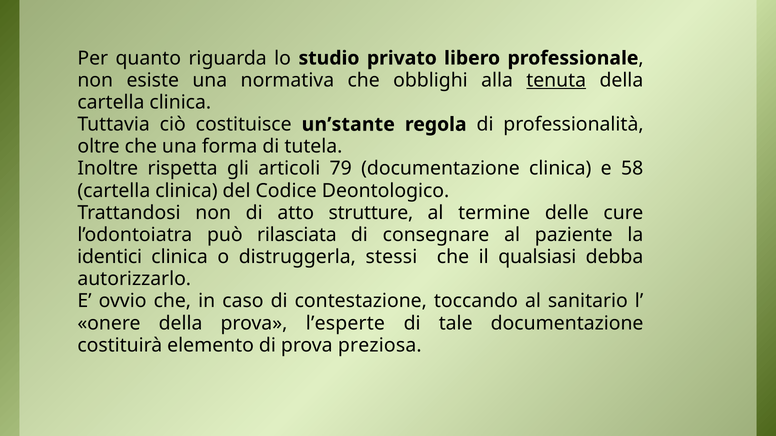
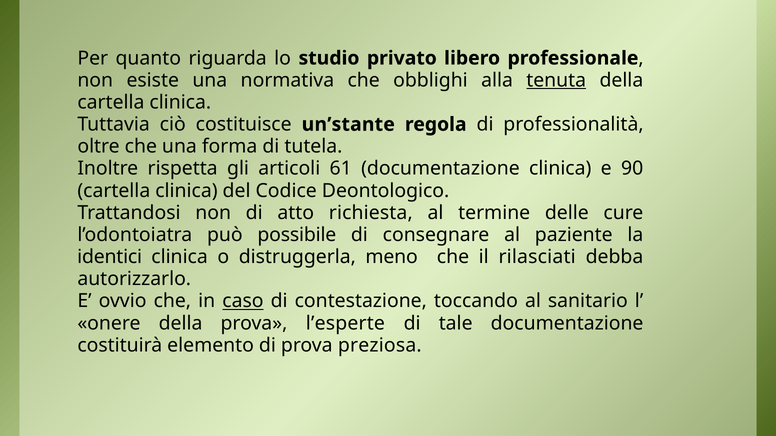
79: 79 -> 61 (341, 169)
58: 58 -> 90 (632, 169)
strutture: strutture -> richiesta (371, 213)
rilasciata: rilasciata -> possibile (297, 235)
stessi: stessi -> meno (392, 257)
qualsiasi: qualsiasi -> rilasciati (537, 257)
caso underline: none -> present (243, 302)
